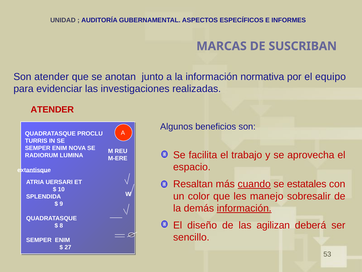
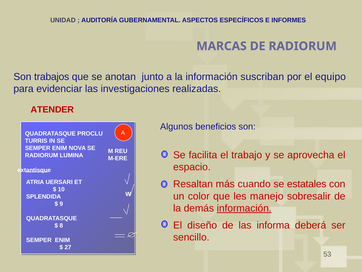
DE SUSCRIBAN: SUSCRIBAN -> RADIORUM (303, 46)
Son atender: atender -> trabajos (52, 77)
normativa: normativa -> suscriban (262, 77)
cuando underline: present -> none (254, 184)
agilizan: agilizan -> informa (273, 225)
